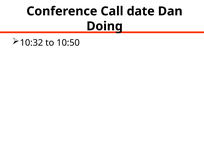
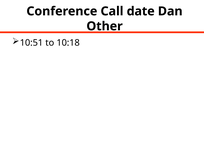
Doing: Doing -> Other (105, 26)
10:32: 10:32 -> 10:51 (31, 43)
10:50: 10:50 -> 10:18 (68, 43)
